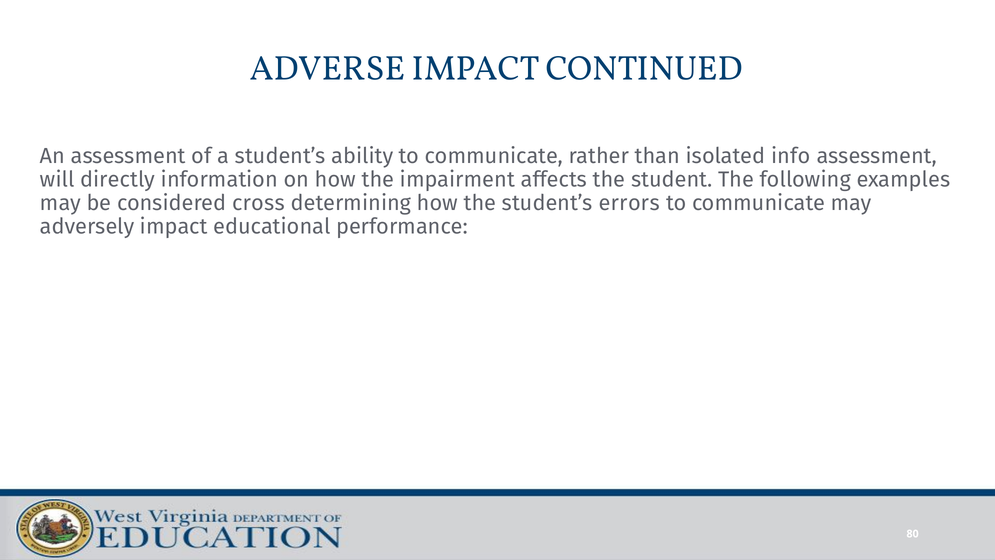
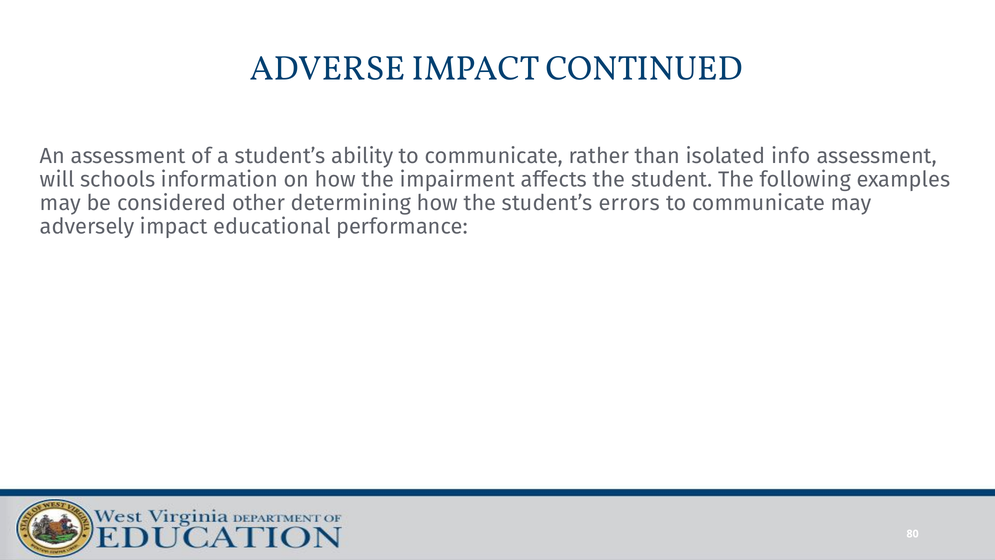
directly: directly -> schools (118, 179)
cross: cross -> other (259, 203)
